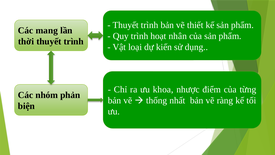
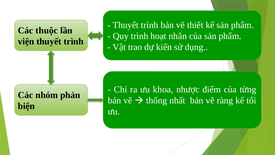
mang: mang -> thuộc (47, 30)
thời: thời -> viện (26, 41)
loại: loại -> trao (135, 47)
